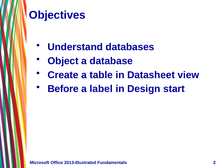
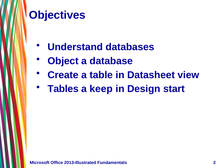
Before: Before -> Tables (63, 89)
label: label -> keep (101, 89)
